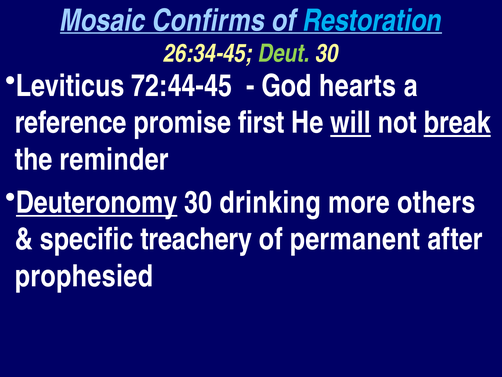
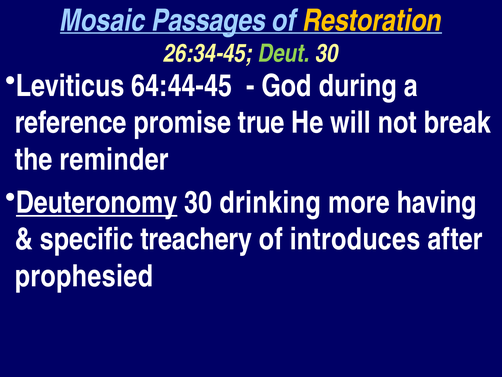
Confirms: Confirms -> Passages (209, 21)
Restoration colour: light blue -> yellow (372, 21)
72:44-45: 72:44-45 -> 64:44-45 (182, 86)
hearts: hearts -> during (358, 86)
first: first -> true (261, 123)
will underline: present -> none (351, 123)
break underline: present -> none (457, 123)
others: others -> having (437, 202)
permanent: permanent -> introduces (355, 239)
